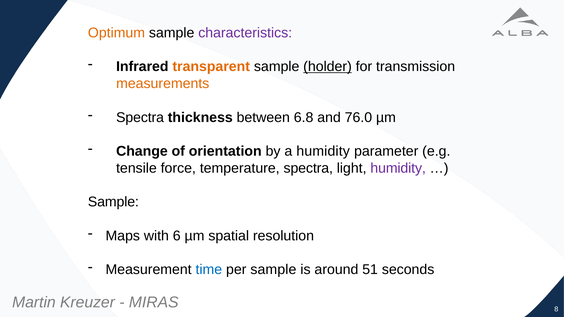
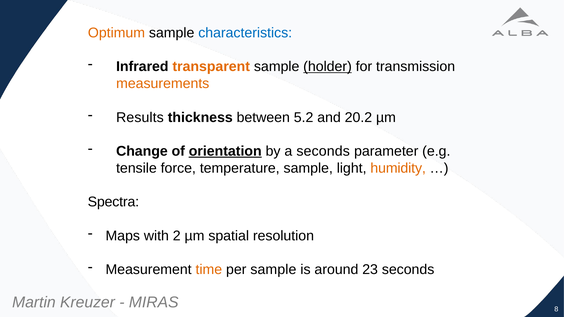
characteristics colour: purple -> blue (245, 33)
Spectra: Spectra -> Results (140, 117)
6.8: 6.8 -> 5.2 (304, 117)
76.0: 76.0 -> 20.2 (358, 117)
orientation underline: none -> present (225, 151)
a humidity: humidity -> seconds (323, 151)
temperature spectra: spectra -> sample (308, 168)
humidity colour: purple -> orange (398, 168)
Sample: Sample -> Spectra (113, 202)
6: 6 -> 2 (177, 236)
time colour: blue -> orange (209, 270)
51: 51 -> 23 (370, 270)
